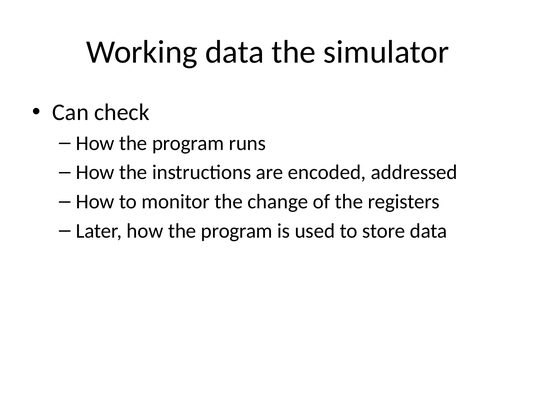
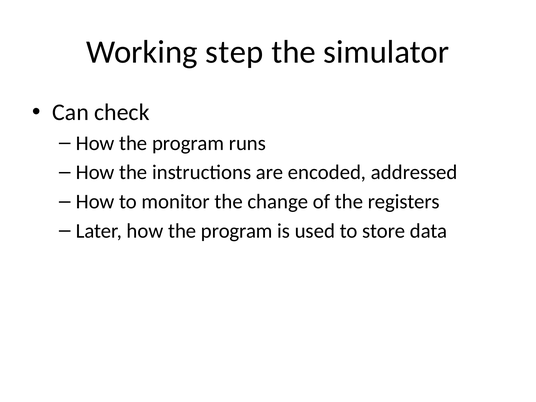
Working data: data -> step (234, 52)
